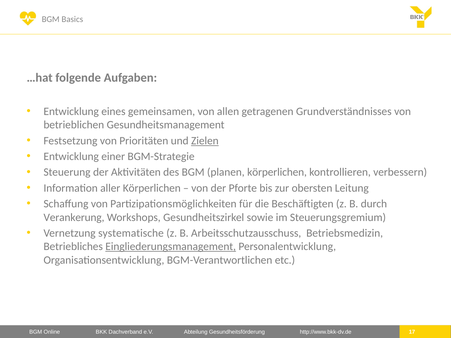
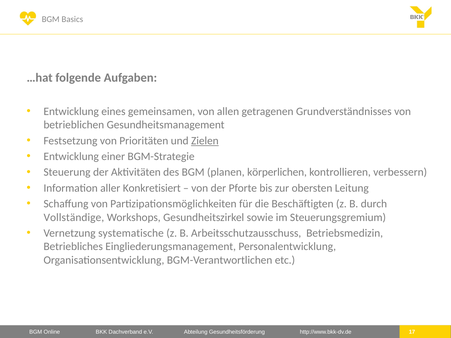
aller Körperlichen: Körperlichen -> Konkretisiert (152, 188)
Verankerung: Verankerung -> Vollständige (74, 217)
Eingliederungsmanagement underline: present -> none (171, 247)
